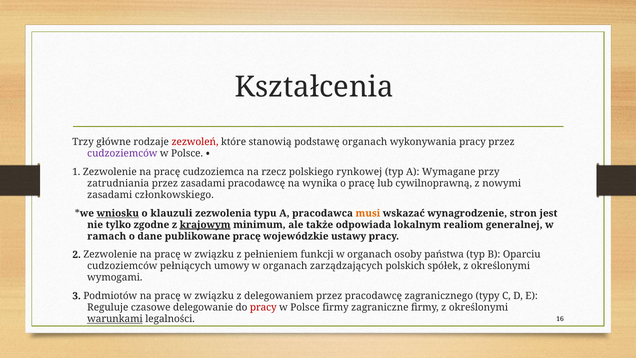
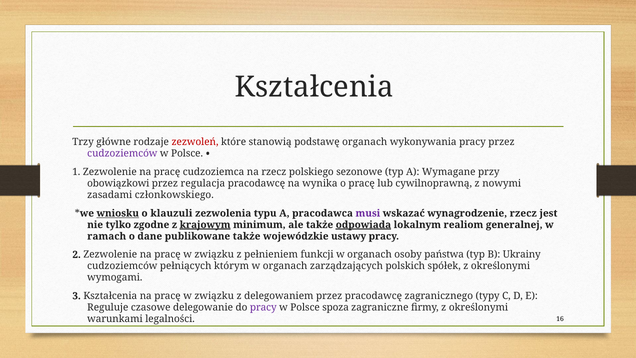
rynkowej: rynkowej -> sezonowe (359, 172)
zatrudniania: zatrudniania -> obowiązkowi (118, 183)
przez zasadami: zasadami -> regulacja (203, 183)
musi colour: orange -> purple (368, 213)
wynagrodzenie stron: stron -> rzecz (523, 213)
odpowiada underline: none -> present (363, 225)
publikowane pracę: pracę -> także (247, 236)
Oparciu: Oparciu -> Ukrainy (522, 254)
umowy: umowy -> którym (232, 266)
3 Podmiotów: Podmiotów -> Kształcenia (110, 296)
pracy colour: red -> purple (263, 307)
Polsce firmy: firmy -> spoza (336, 307)
warunkami underline: present -> none (115, 319)
